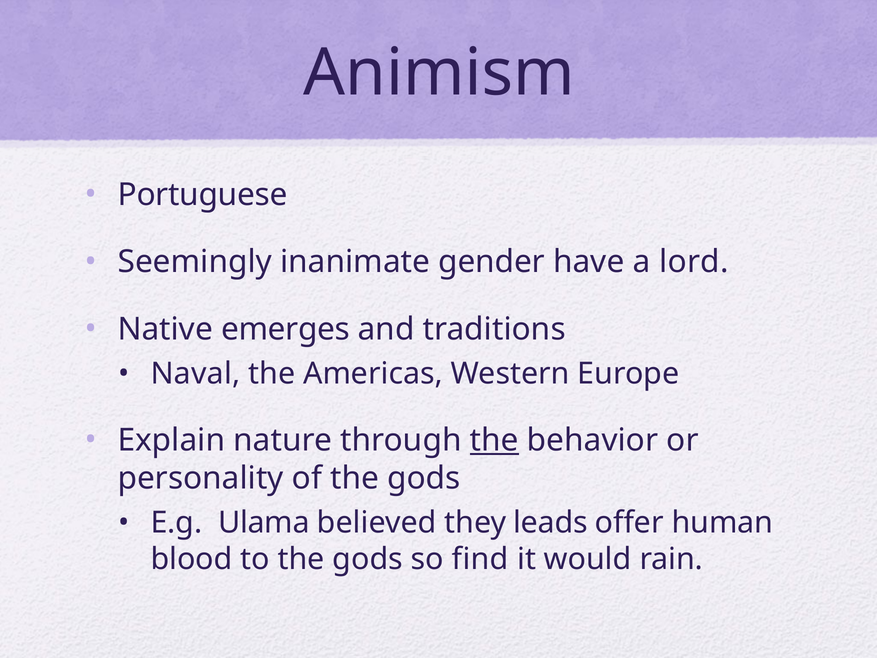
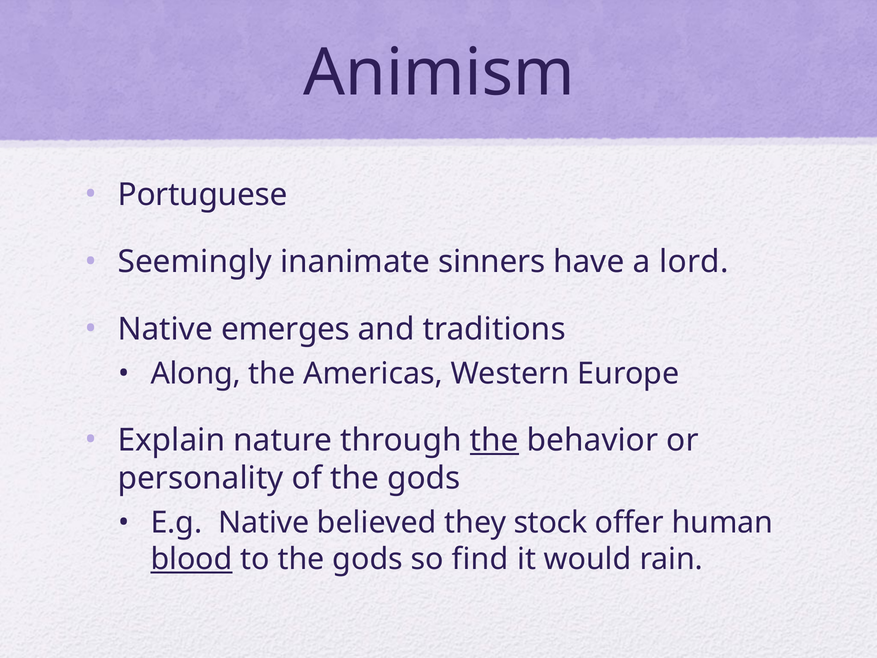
gender: gender -> sinners (492, 262)
Naval: Naval -> Along (196, 374)
E.g Ulama: Ulama -> Native (264, 523)
leads: leads -> stock (550, 523)
blood underline: none -> present (192, 559)
